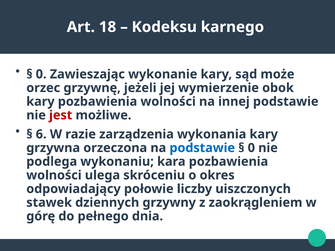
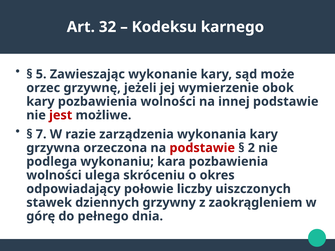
18: 18 -> 32 (108, 27)
0: 0 -> 5 (41, 74)
6: 6 -> 7 (41, 134)
podstawie colour: blue -> red (202, 148)
0: 0 -> 2 (251, 148)
